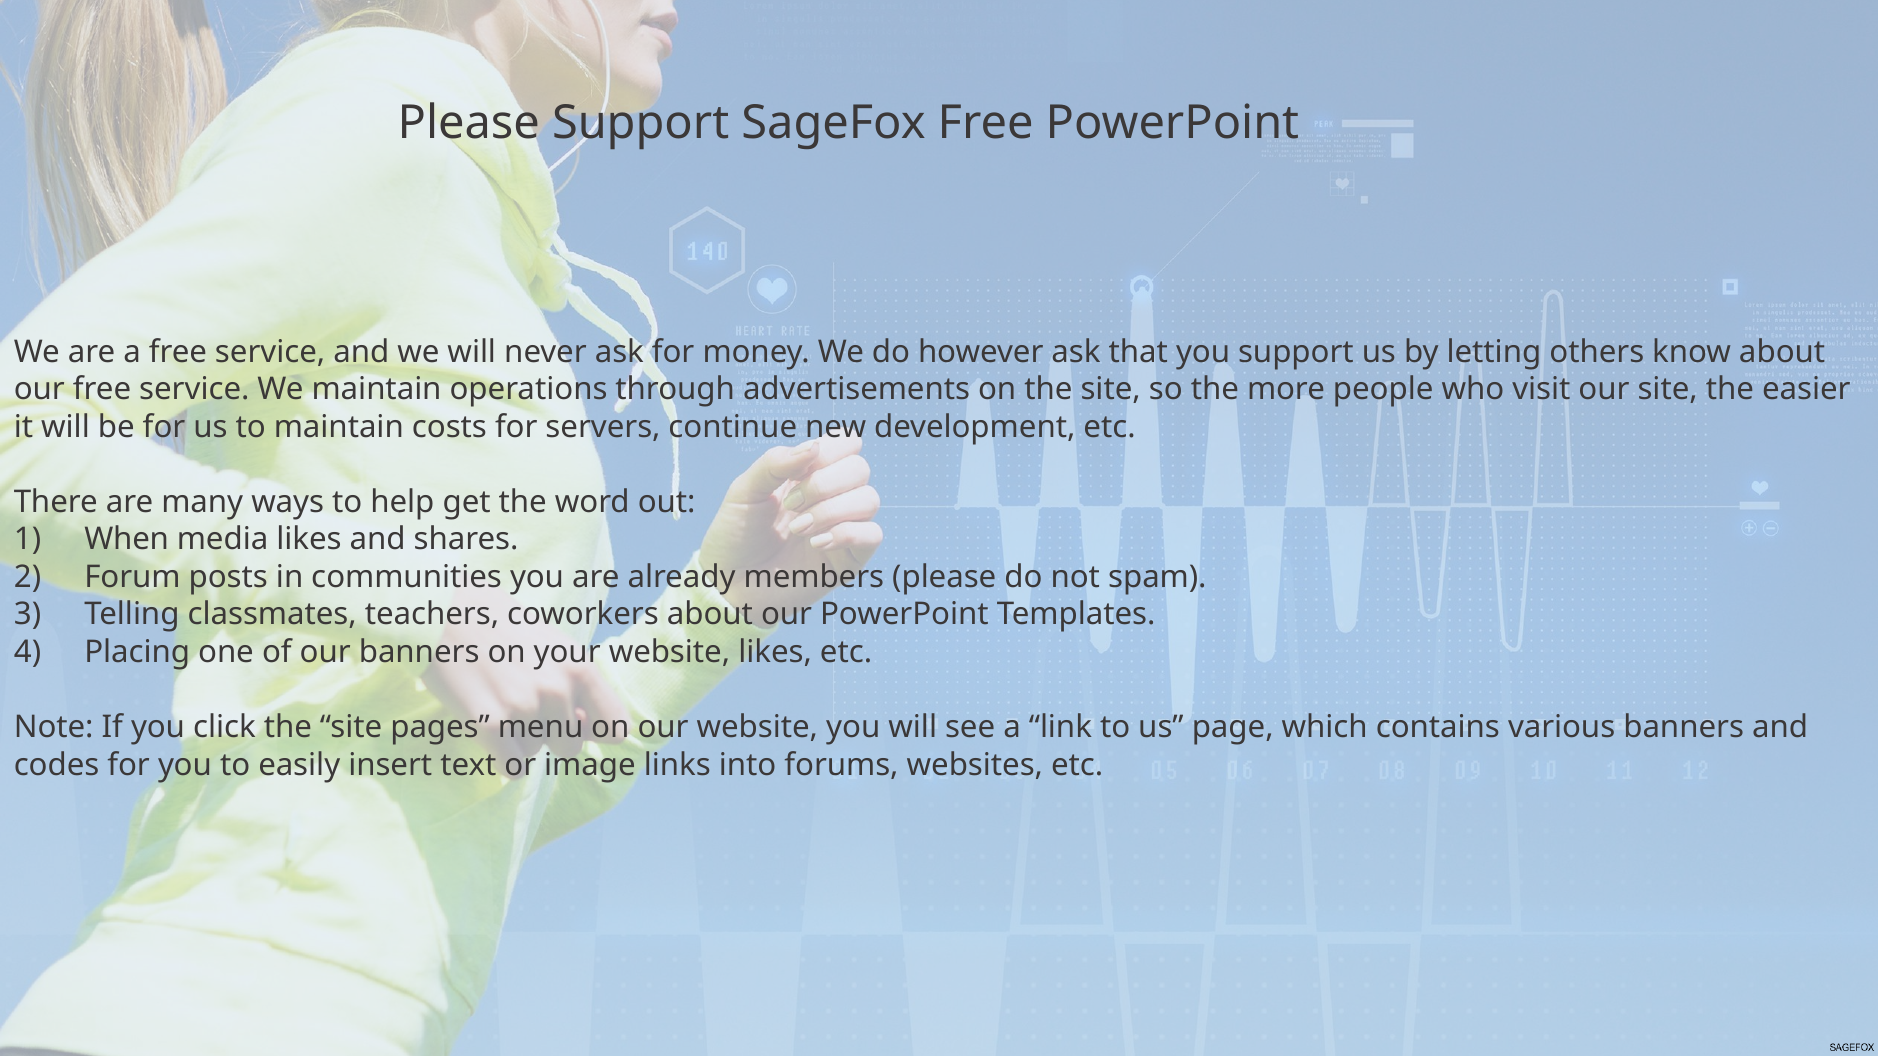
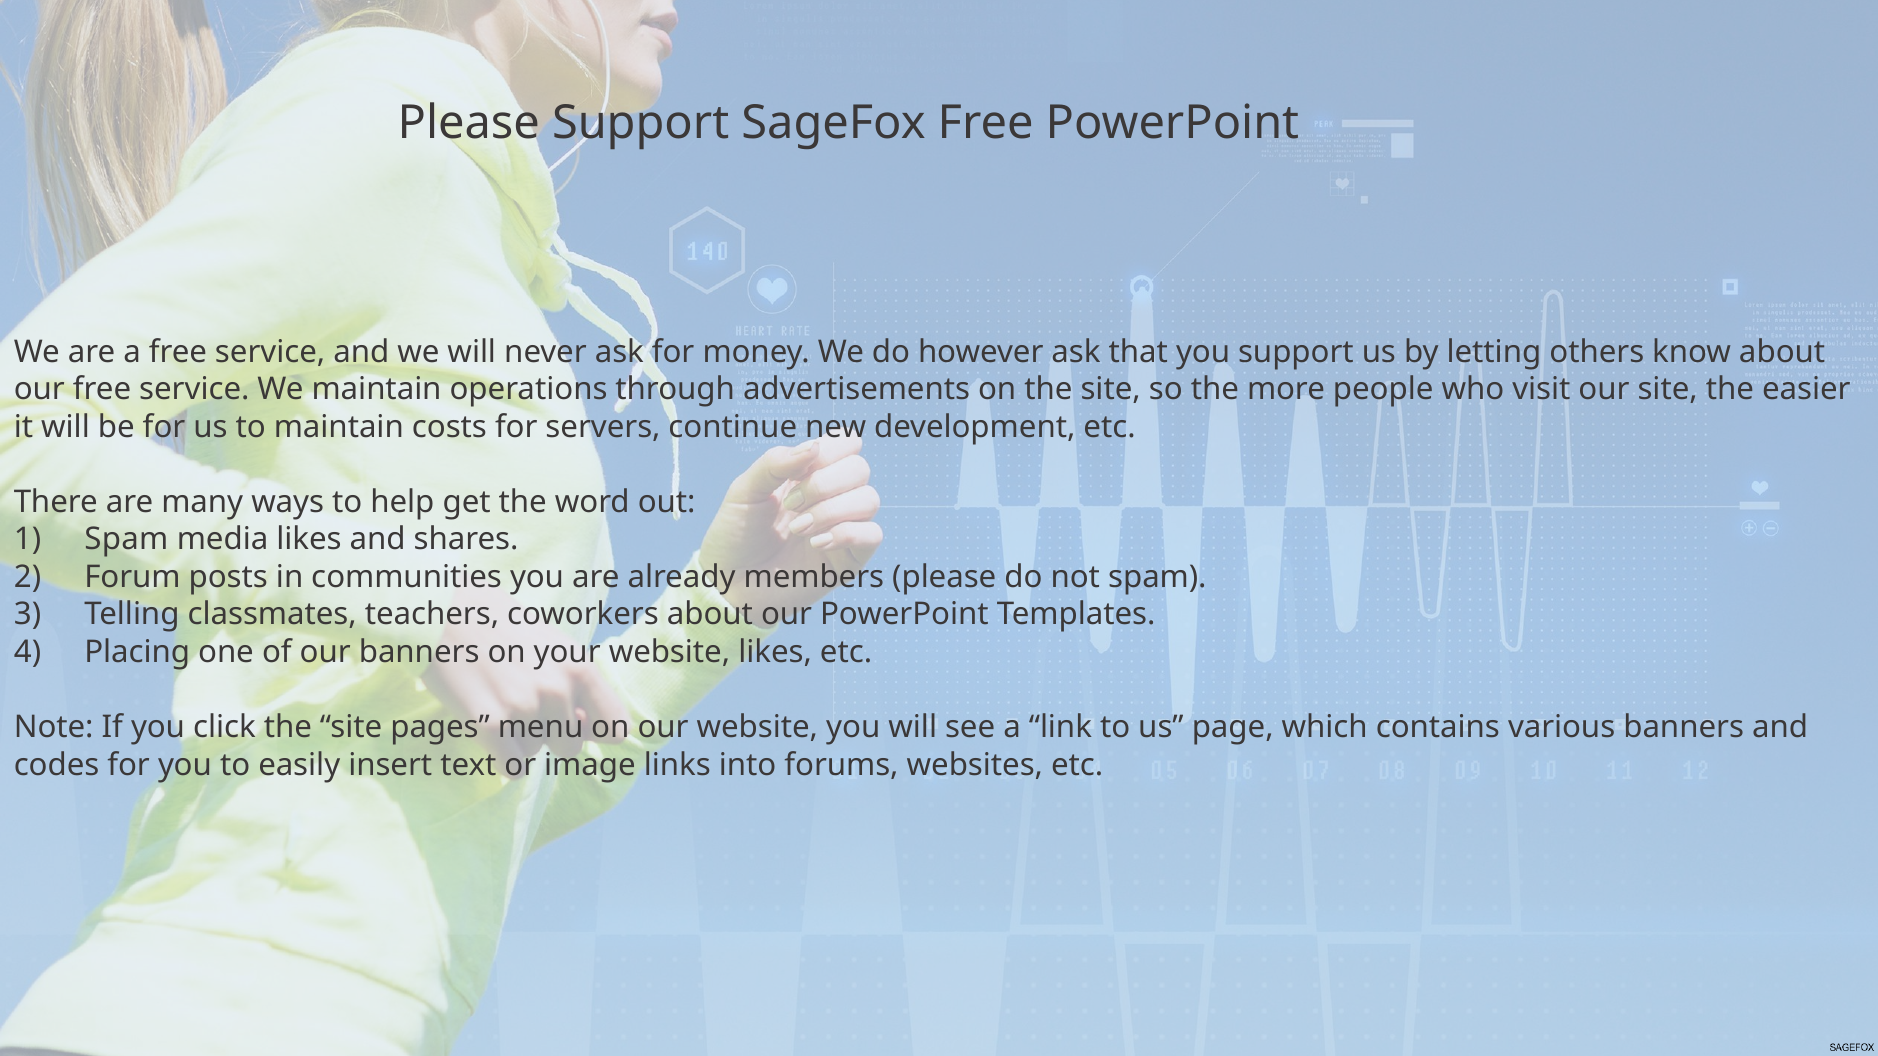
When: When -> Spam (126, 540)
